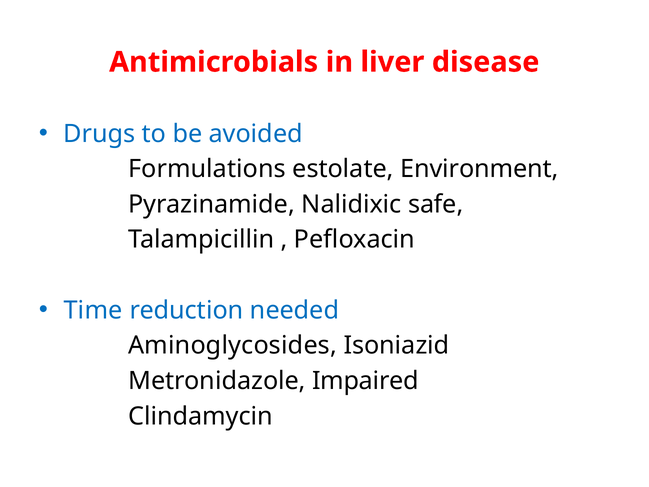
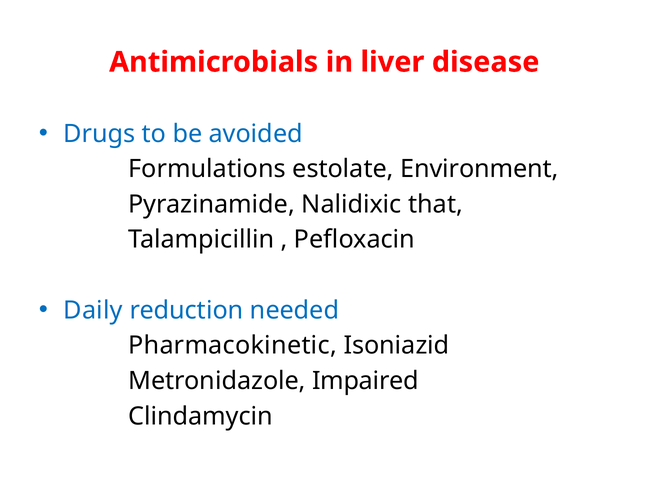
safe: safe -> that (436, 204)
Time: Time -> Daily (93, 310)
Aminoglycosides: Aminoglycosides -> Pharmacokinetic (232, 345)
